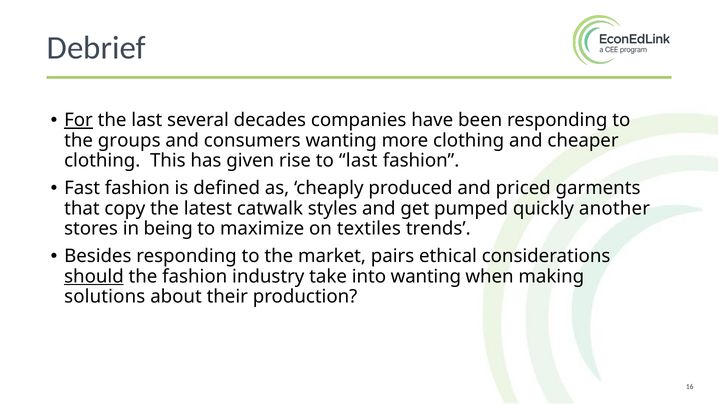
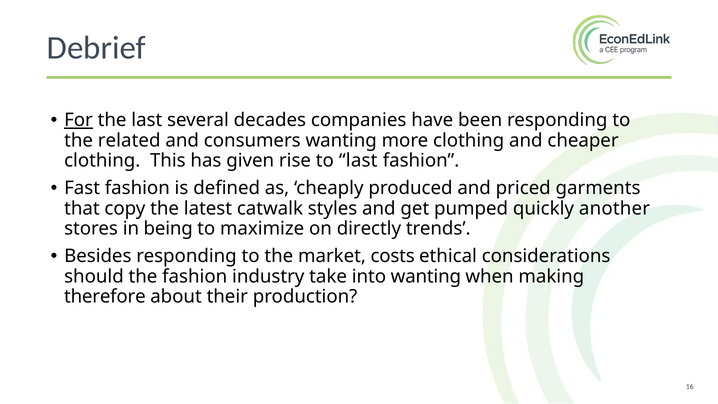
groups: groups -> related (129, 140)
textiles: textiles -> directly (369, 229)
pairs: pairs -> costs (393, 256)
should underline: present -> none (94, 276)
solutions: solutions -> therefore (105, 297)
